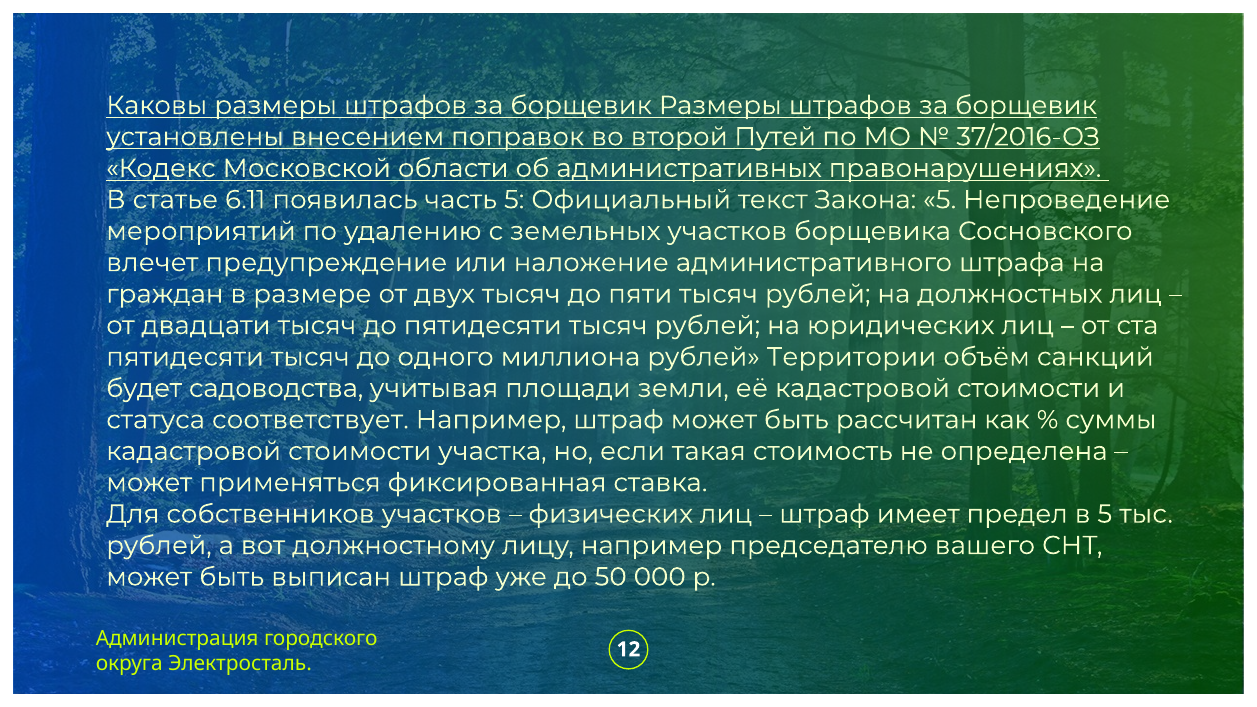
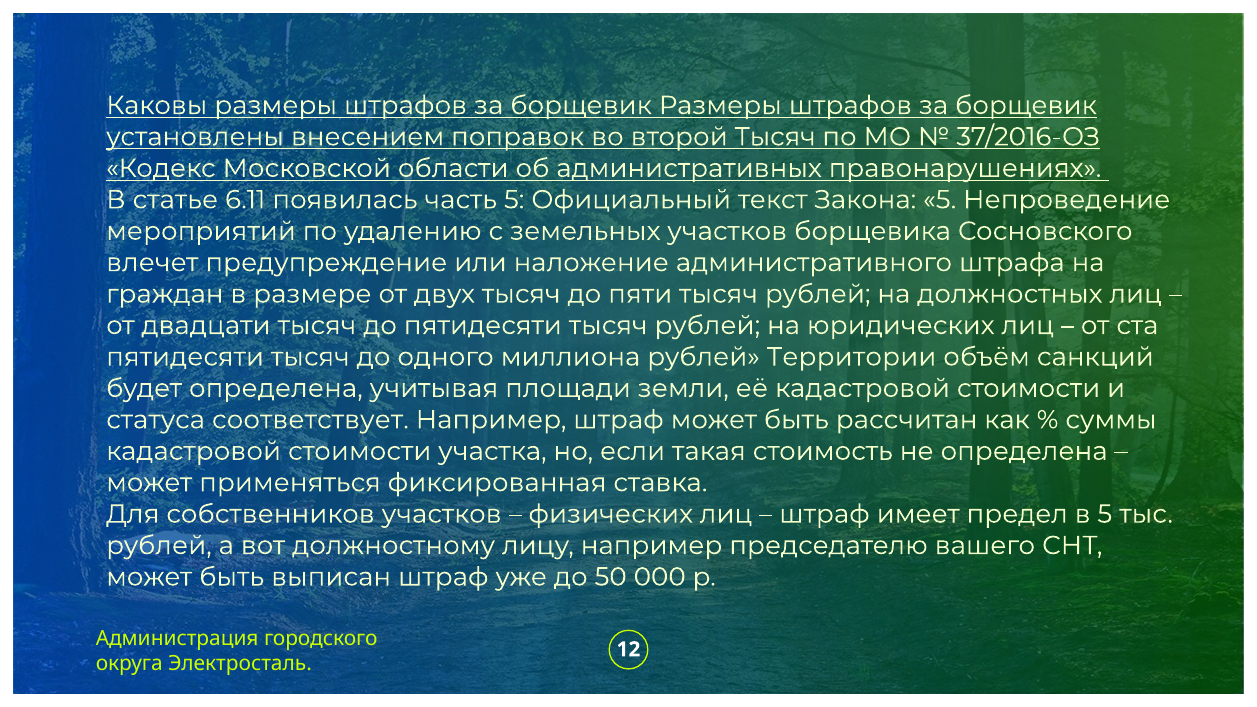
второй Путей: Путей -> Тысяч (775, 137)
будет садоводства: садоводства -> определена (276, 388)
